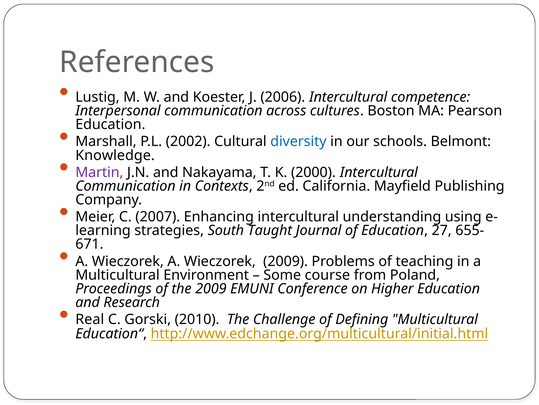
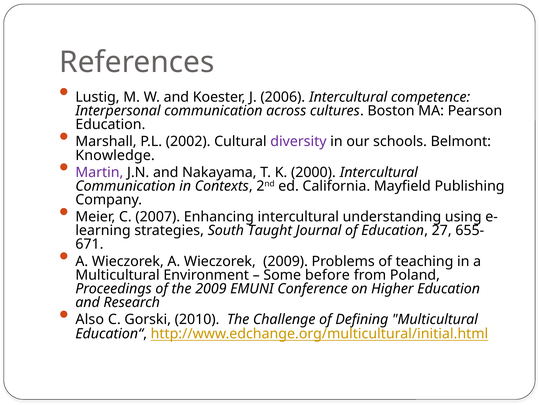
diversity colour: blue -> purple (298, 141)
course: course -> before (327, 275)
Real: Real -> Also (90, 319)
